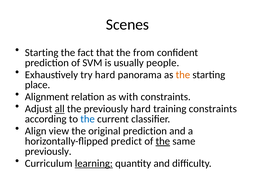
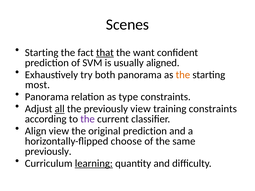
that underline: none -> present (105, 53)
from: from -> want (144, 53)
people: people -> aligned (163, 63)
try hard: hard -> both (105, 75)
place: place -> most (37, 85)
Alignment: Alignment -> Panorama (47, 97)
with: with -> type (128, 97)
previously hard: hard -> view (141, 109)
the colour: blue -> purple (88, 119)
predict: predict -> choose (126, 141)
the underline: present -> none (163, 141)
